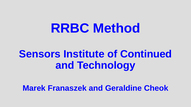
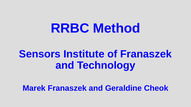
of Continued: Continued -> Franaszek (146, 54)
